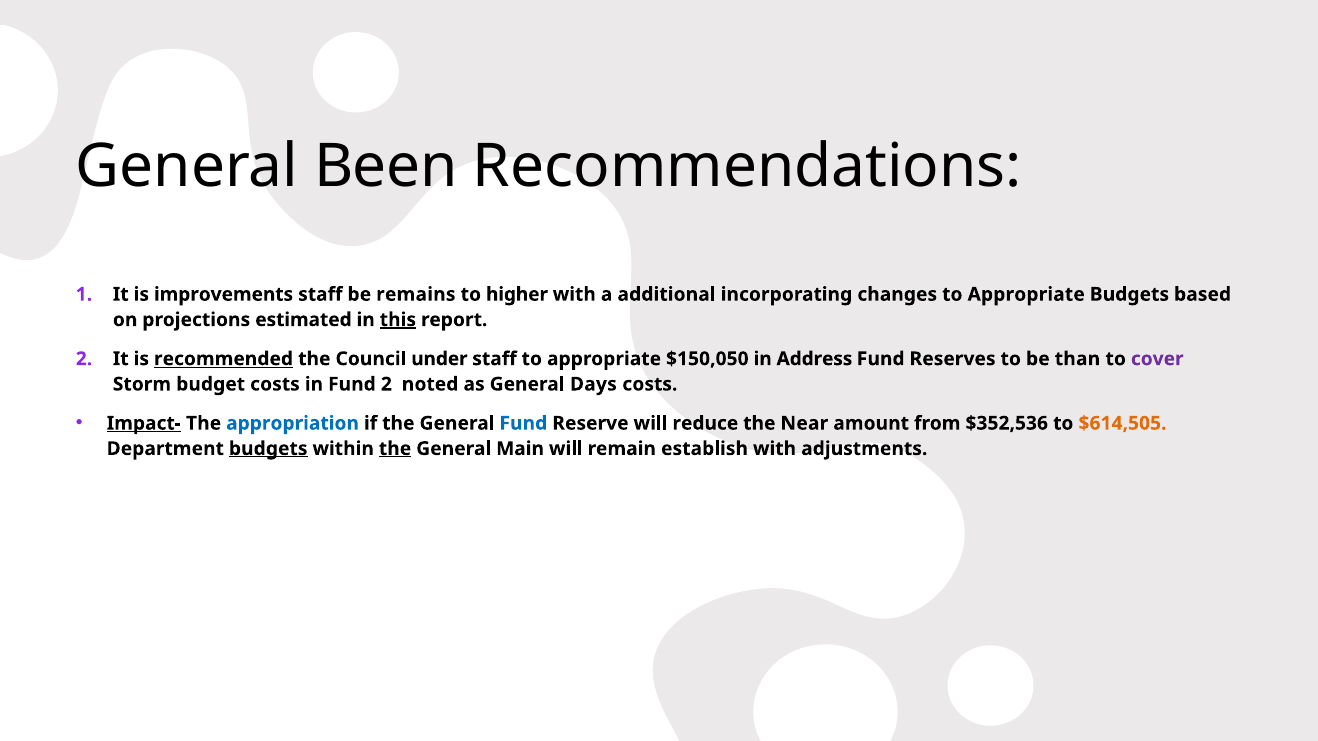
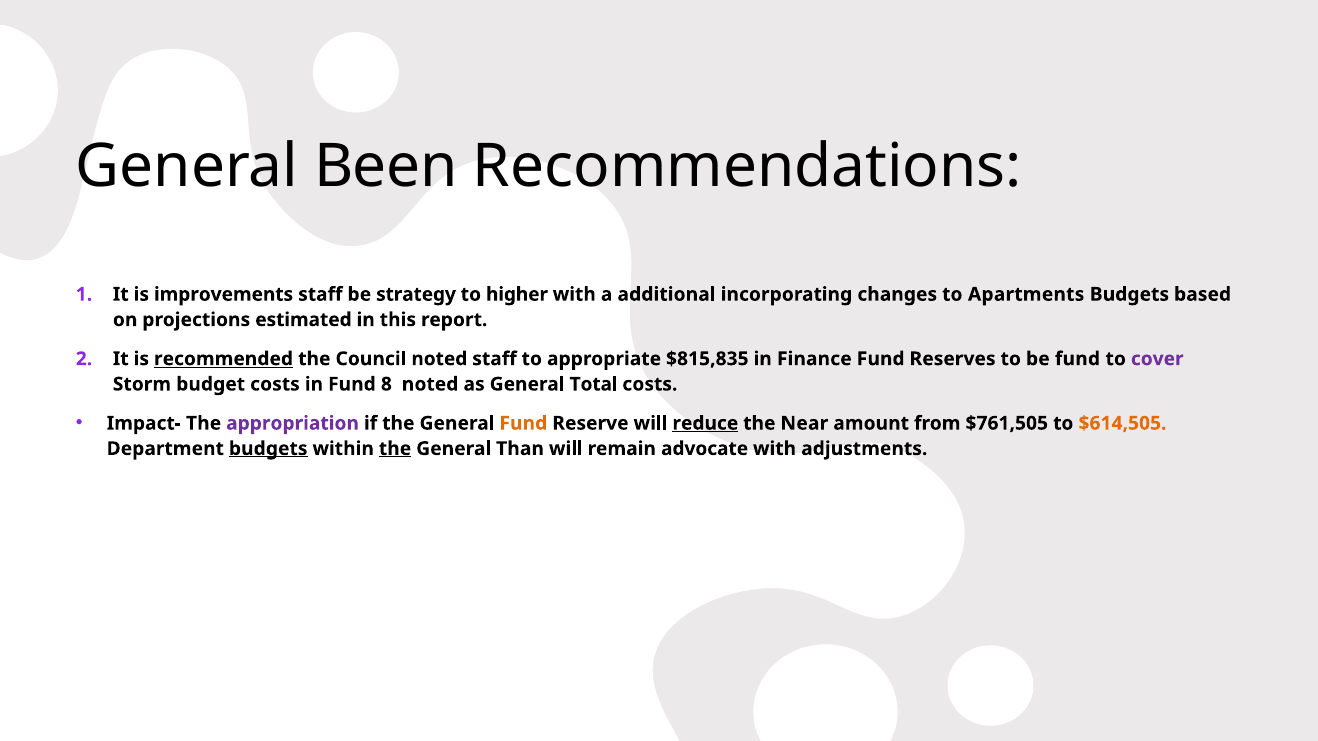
remains: remains -> strategy (416, 295)
changes to Appropriate: Appropriate -> Apartments (1026, 295)
this underline: present -> none (398, 320)
Council under: under -> noted (439, 359)
$150,050: $150,050 -> $815,835 (707, 359)
Address: Address -> Finance (814, 359)
be than: than -> fund (1078, 359)
Fund 2: 2 -> 8 (386, 384)
Days: Days -> Total (594, 384)
Impact- underline: present -> none (144, 423)
appropriation colour: blue -> purple (293, 423)
Fund colour: blue -> orange (523, 423)
reduce underline: none -> present (705, 423)
$352,536: $352,536 -> $761,505 (1007, 423)
Main: Main -> Than (520, 449)
establish: establish -> advocate (705, 449)
